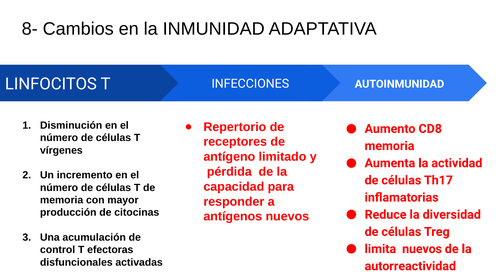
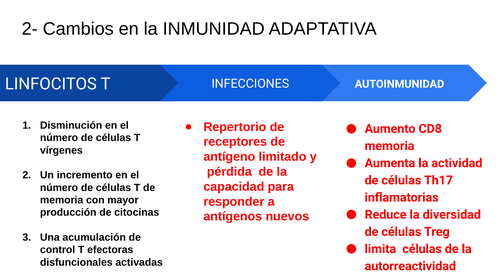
8-: 8- -> 2- (30, 29)
limita nuevos: nuevos -> células (422, 249)
